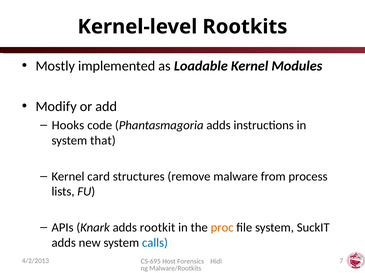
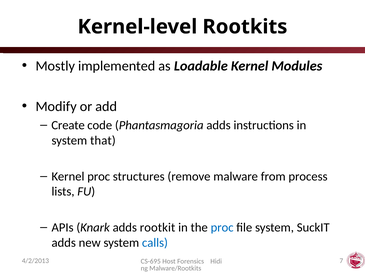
Hooks: Hooks -> Create (68, 126)
Kernel card: card -> proc (99, 177)
proc colour: orange -> blue (222, 228)
